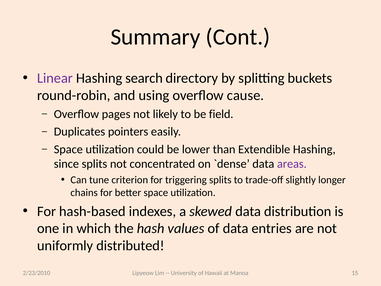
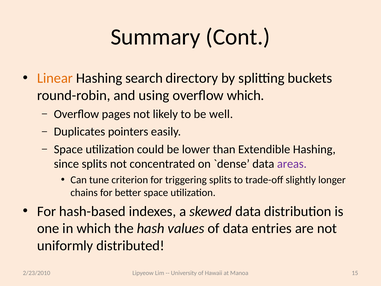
Linear colour: purple -> orange (55, 78)
overflow cause: cause -> which (246, 95)
field: field -> well (221, 114)
